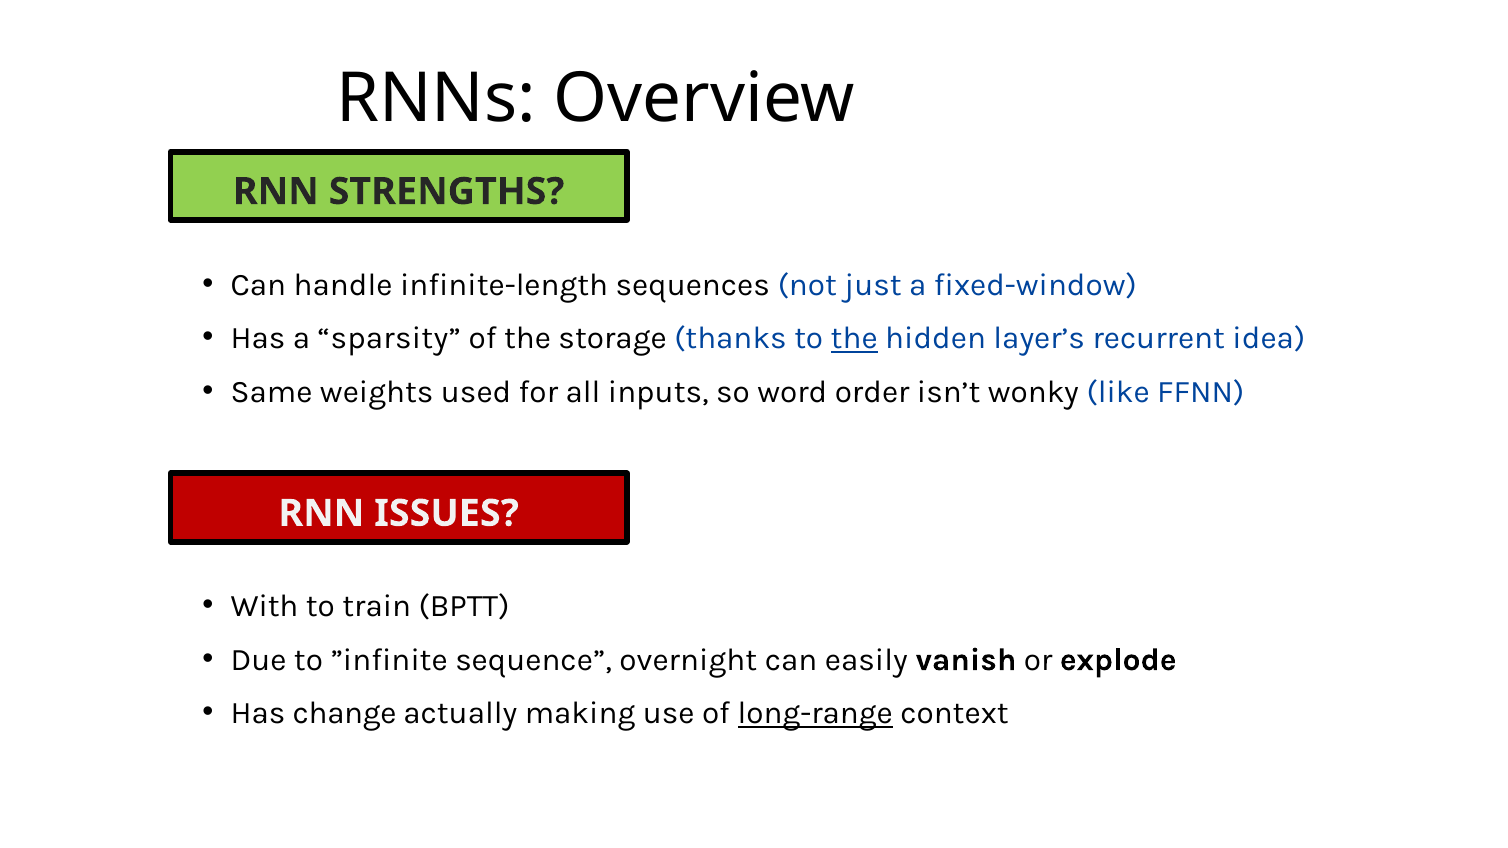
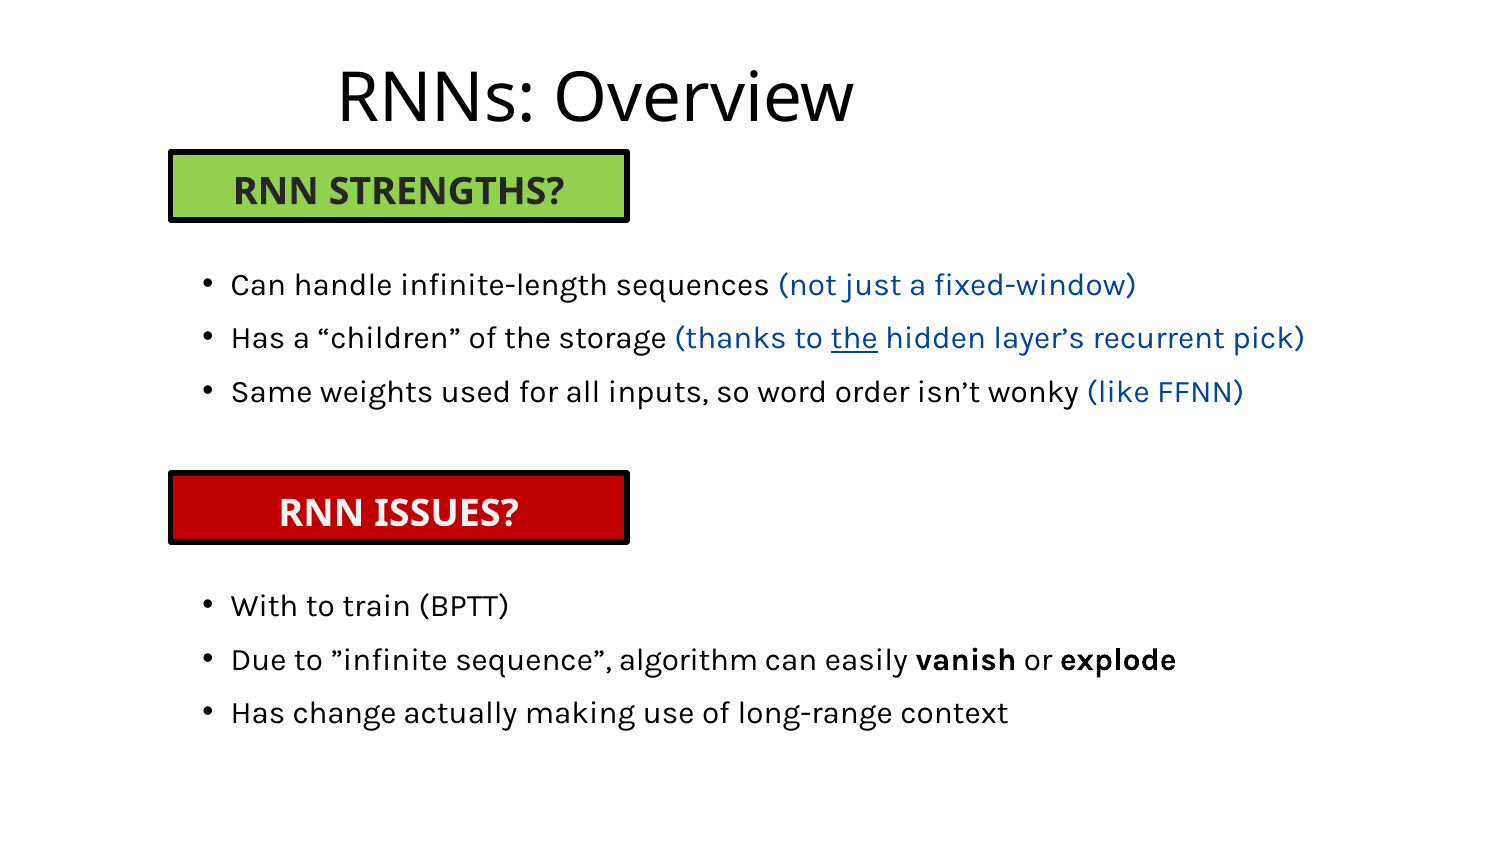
sparsity: sparsity -> children (389, 338)
idea: idea -> pick (1269, 338)
overnight: overnight -> algorithm (689, 660)
long-range underline: present -> none (815, 713)
